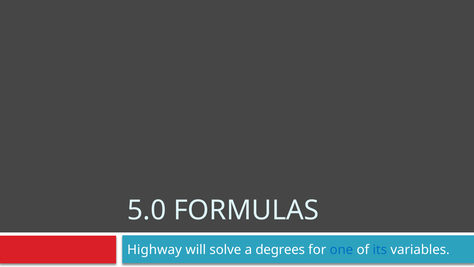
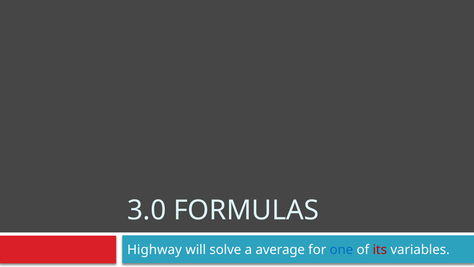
5.0: 5.0 -> 3.0 (147, 210)
degrees: degrees -> average (280, 249)
its colour: blue -> red (380, 249)
